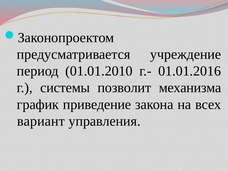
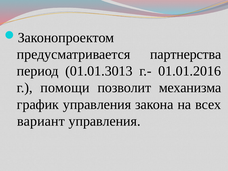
учреждение: учреждение -> партнерства (186, 54)
01.01.2010: 01.01.2010 -> 01.01.3013 (99, 71)
системы: системы -> помощи (65, 88)
график приведение: приведение -> управления (97, 104)
